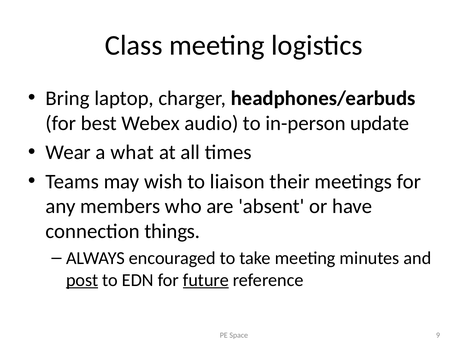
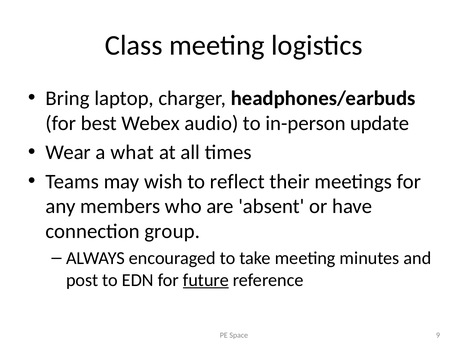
liaison: liaison -> reflect (237, 181)
things: things -> group (172, 231)
post underline: present -> none (82, 280)
